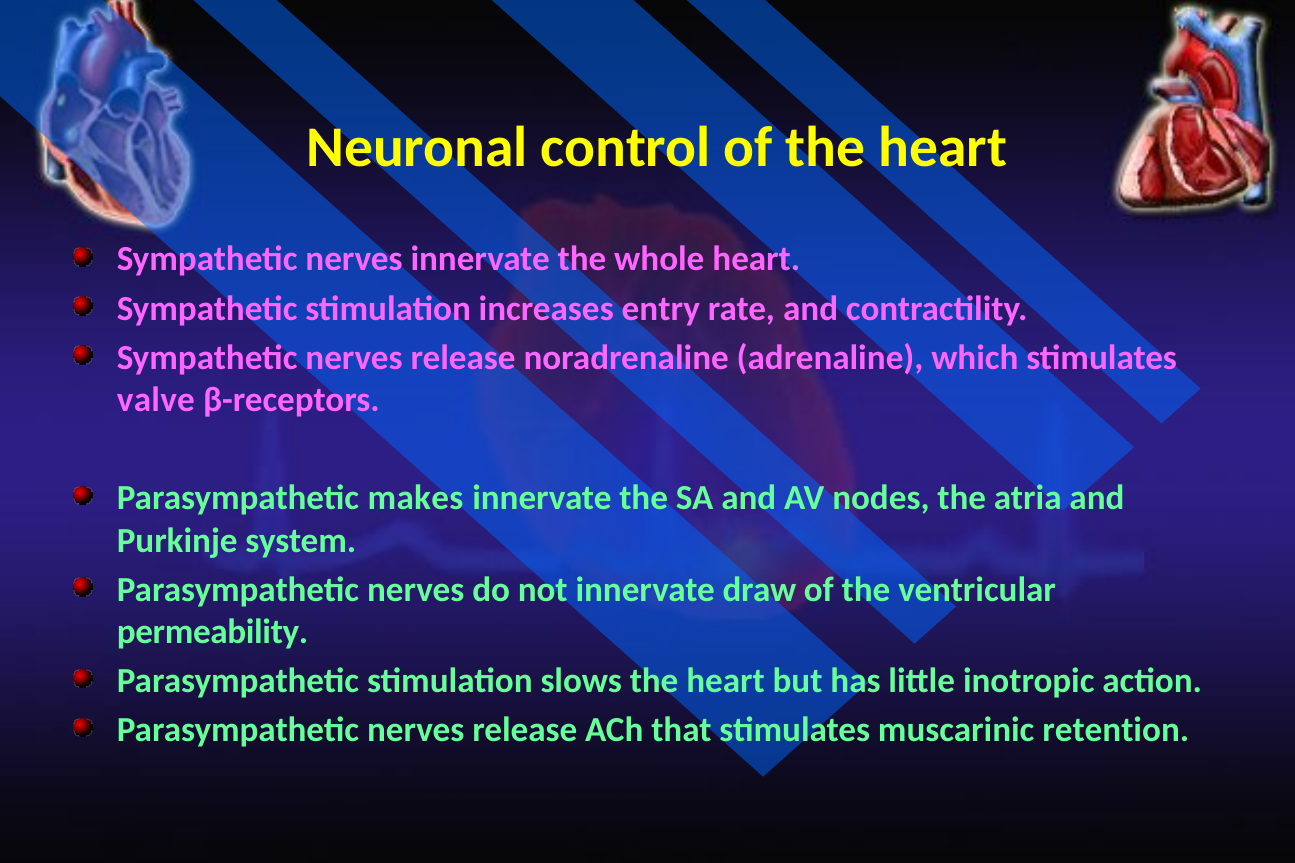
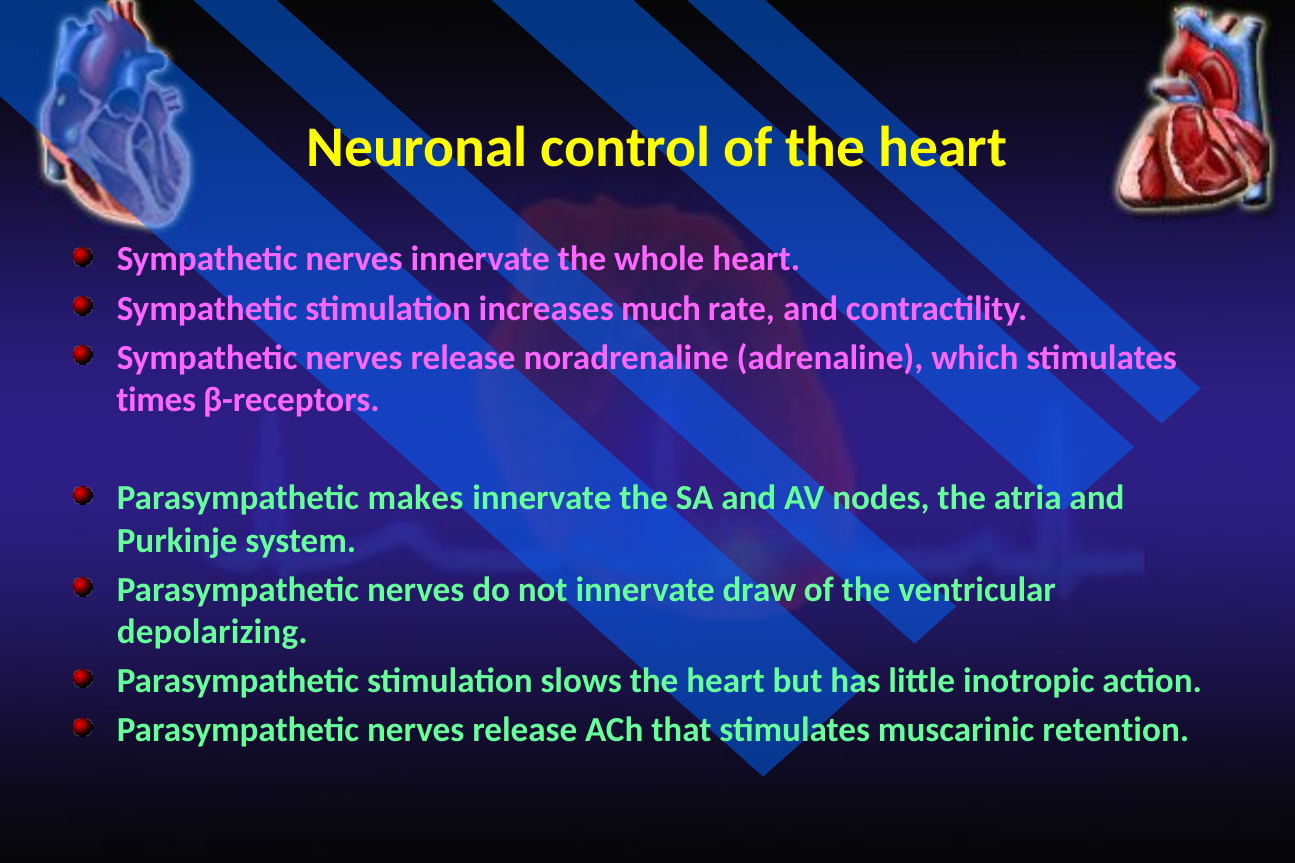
entry: entry -> much (661, 309)
valve: valve -> times (156, 400)
permeability: permeability -> depolarizing (212, 632)
